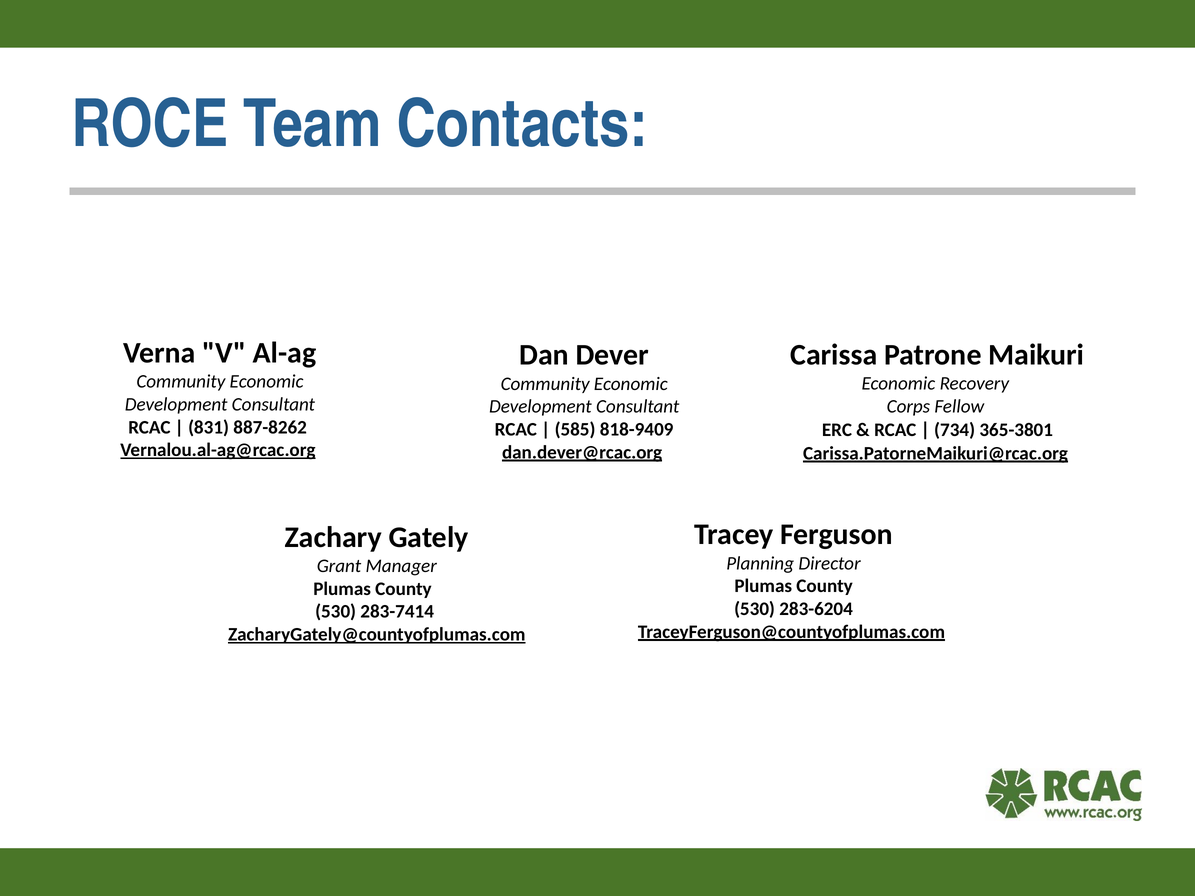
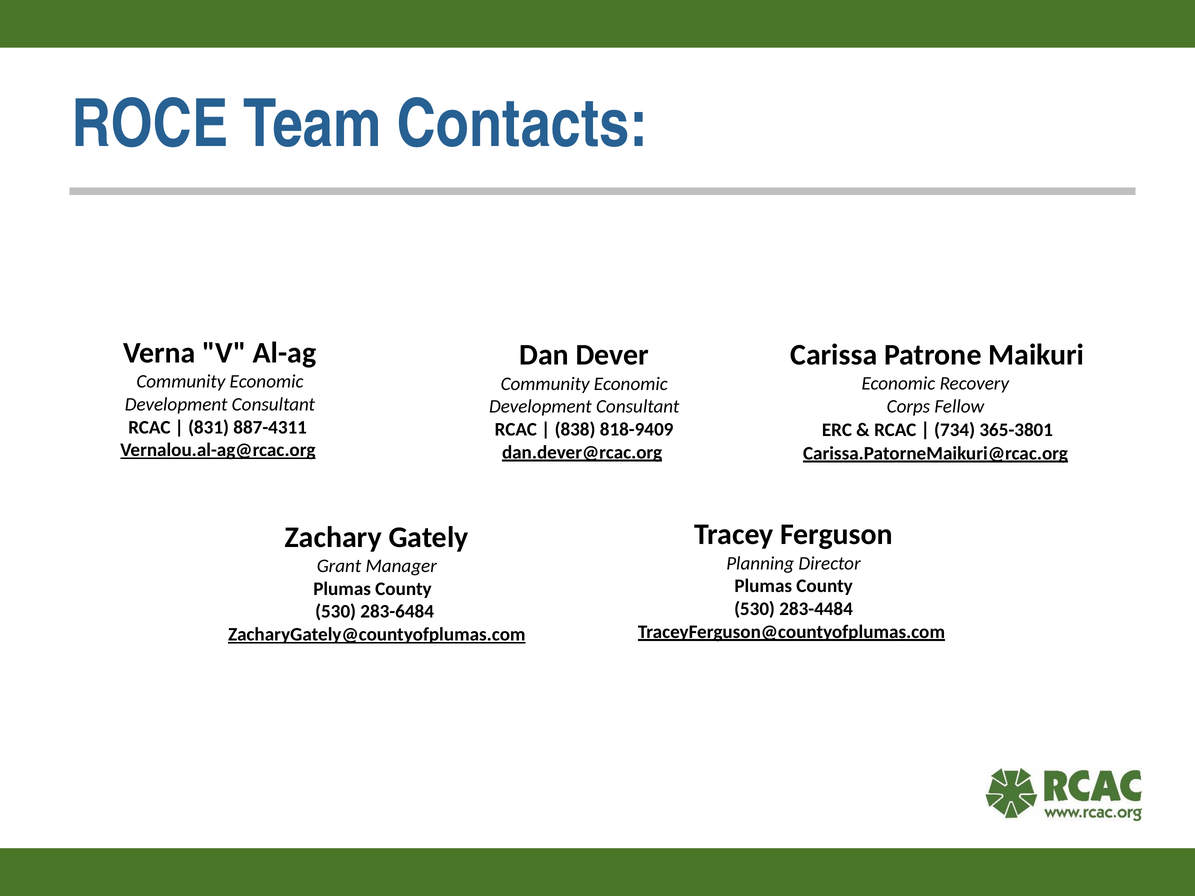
887-8262: 887-8262 -> 887-4311 (270, 427)
585: 585 -> 838 (575, 430)
283-6204: 283-6204 -> 283-4484 (816, 609)
283-7414: 283-7414 -> 283-6484 (397, 612)
